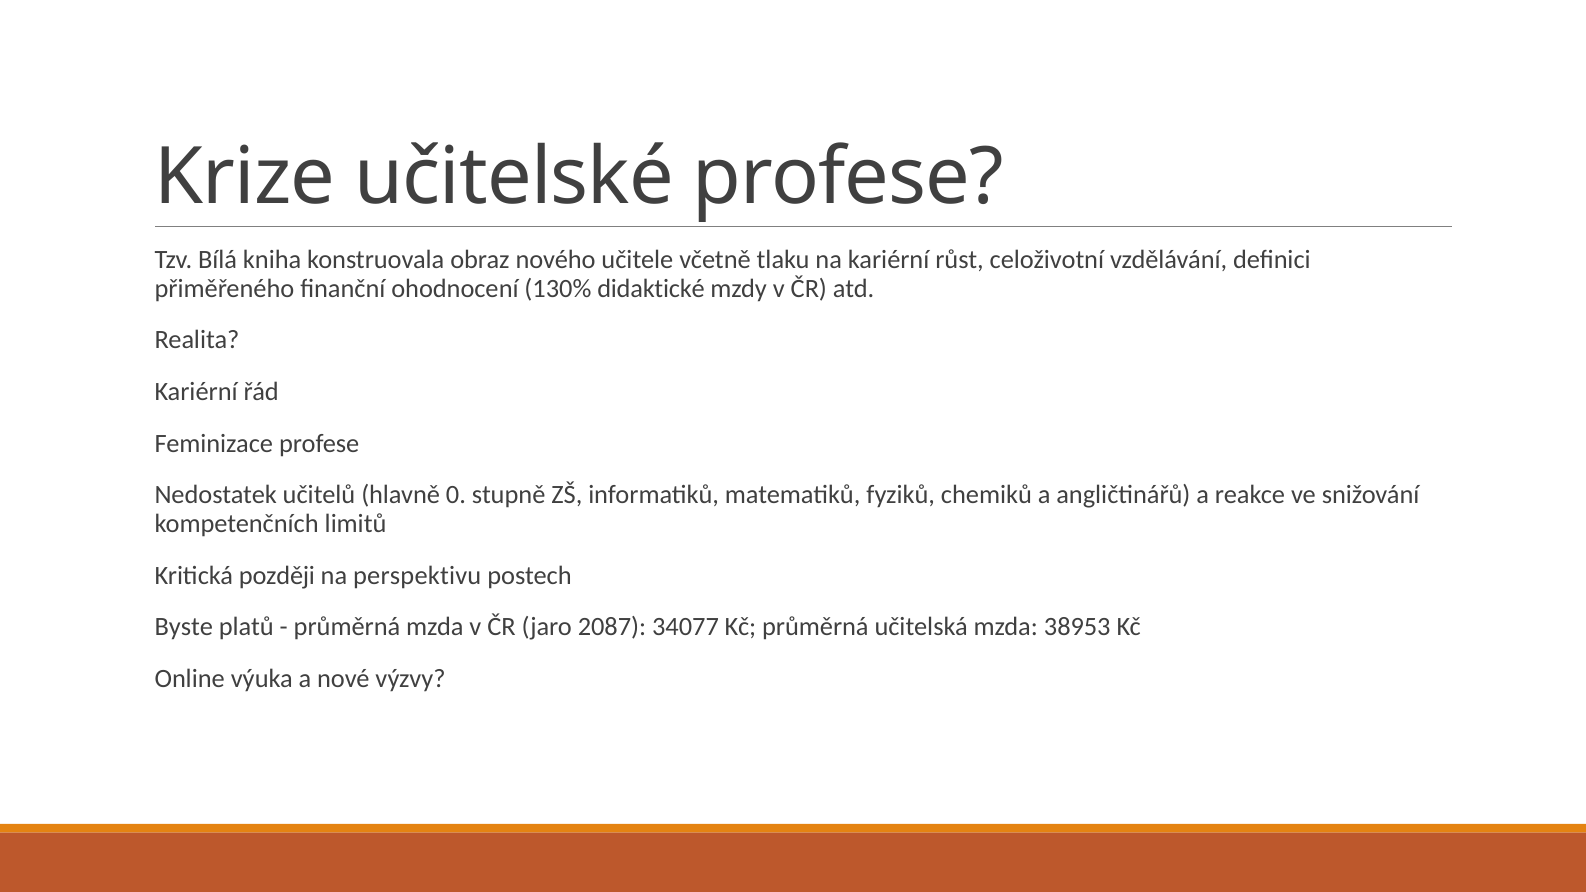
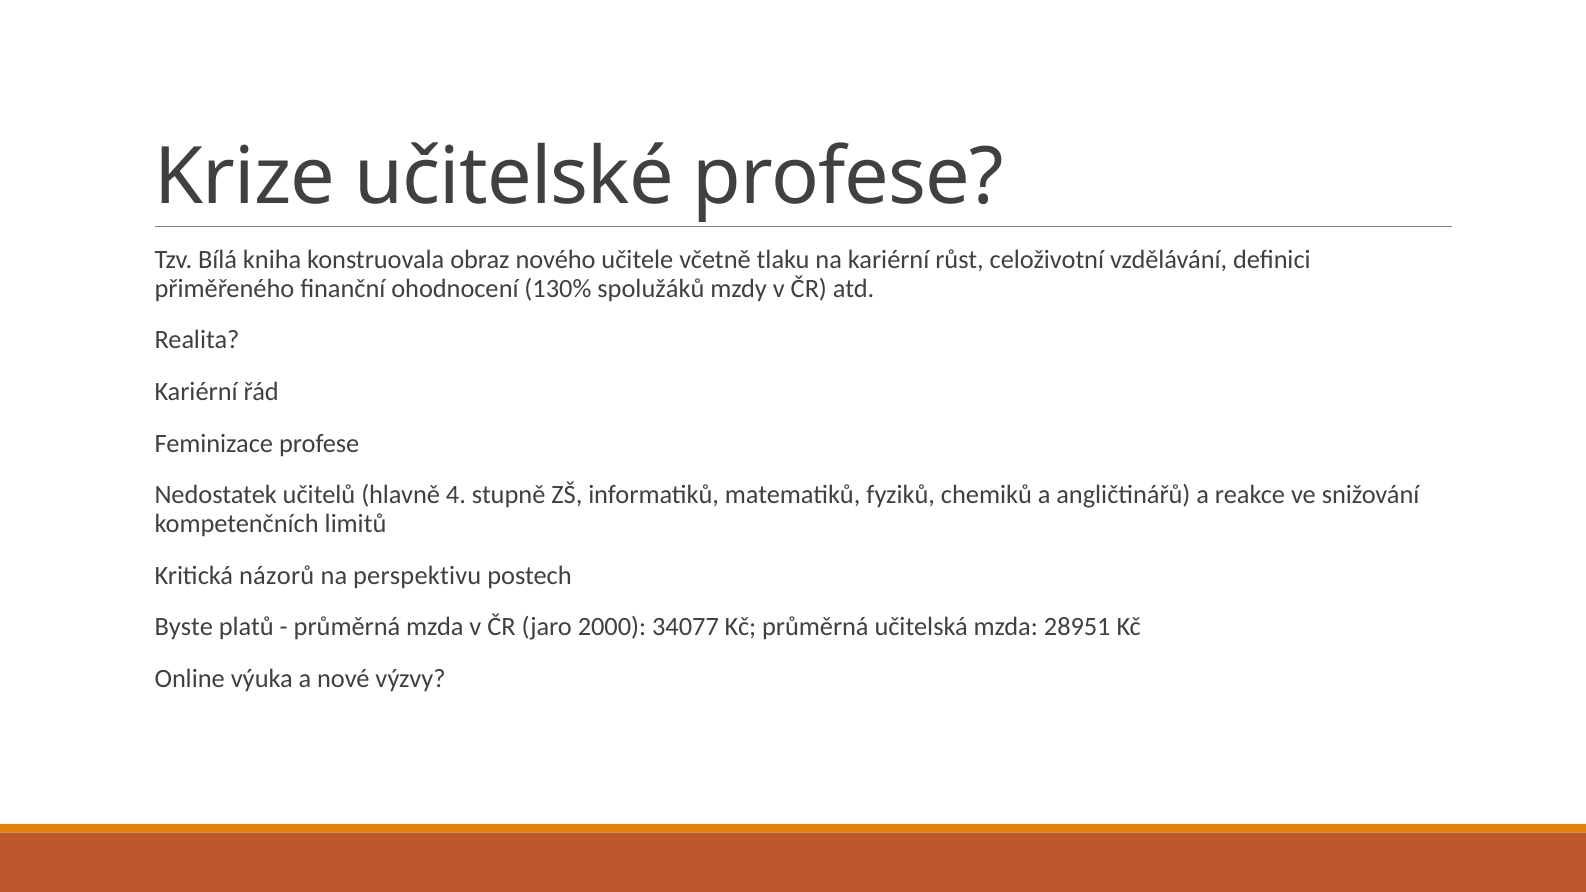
didaktické: didaktické -> spolužáků (651, 289)
0: 0 -> 4 (456, 495)
později: později -> názorů (277, 575)
2087: 2087 -> 2000 (612, 627)
38953: 38953 -> 28951 (1077, 627)
